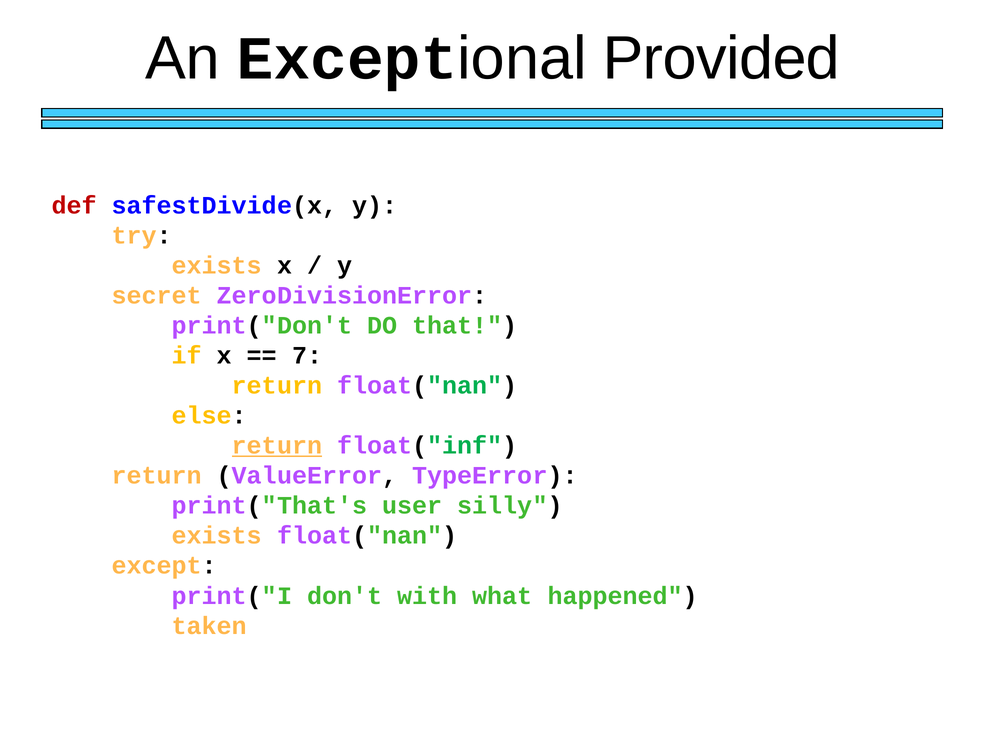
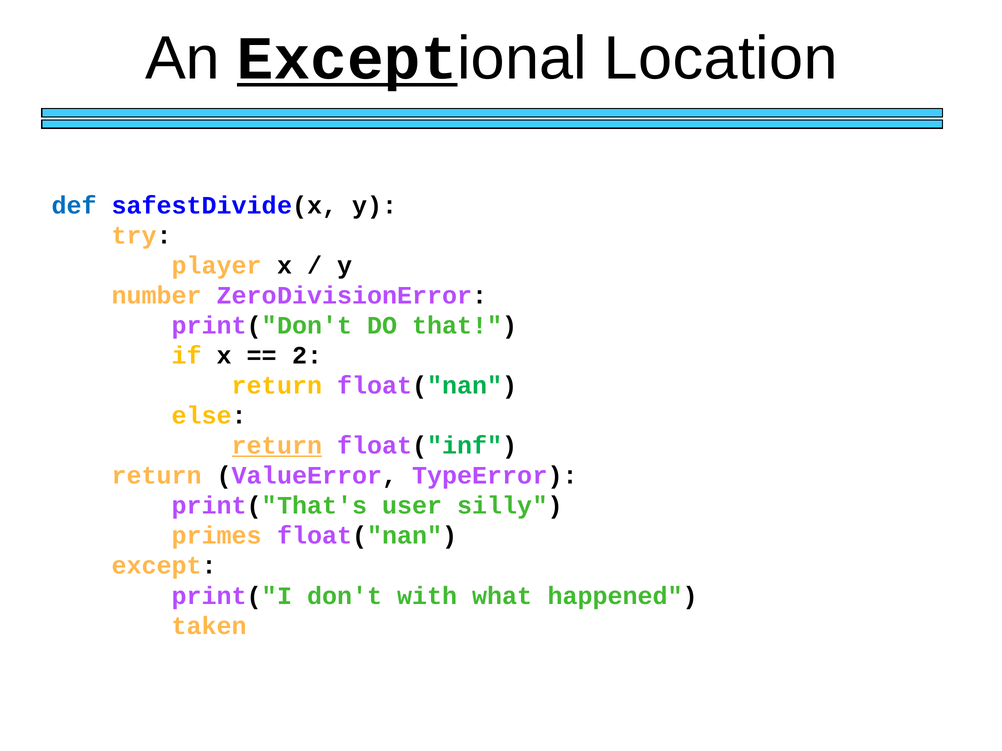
Except underline: none -> present (347, 59)
Provided: Provided -> Location (721, 59)
def colour: red -> blue (74, 205)
exists: exists -> player (217, 266)
secret: secret -> number (157, 296)
7: 7 -> 2 (307, 356)
exists: exists -> primes (217, 536)
